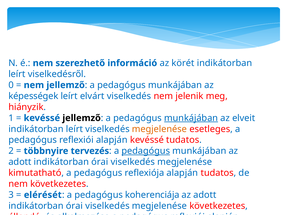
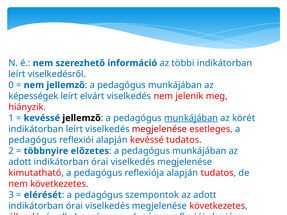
körét: körét -> többi (183, 63)
elveit: elveit -> körét (244, 118)
megjelenése colour: orange -> red (159, 129)
tervezés: tervezés -> előzetes (90, 151)
pedagógus underline: present -> none (146, 151)
koherenciája: koherenciája -> szempontok (152, 195)
